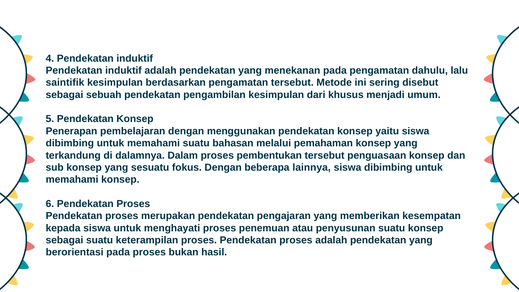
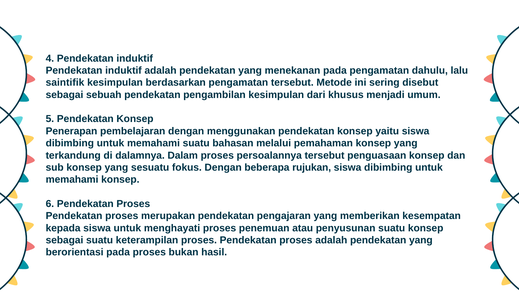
pembentukan: pembentukan -> persoalannya (269, 155)
lainnya: lainnya -> rujukan (312, 167)
